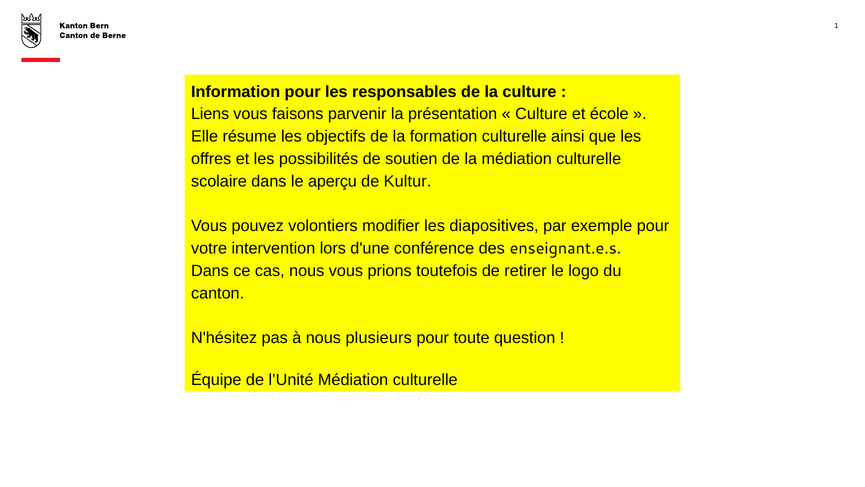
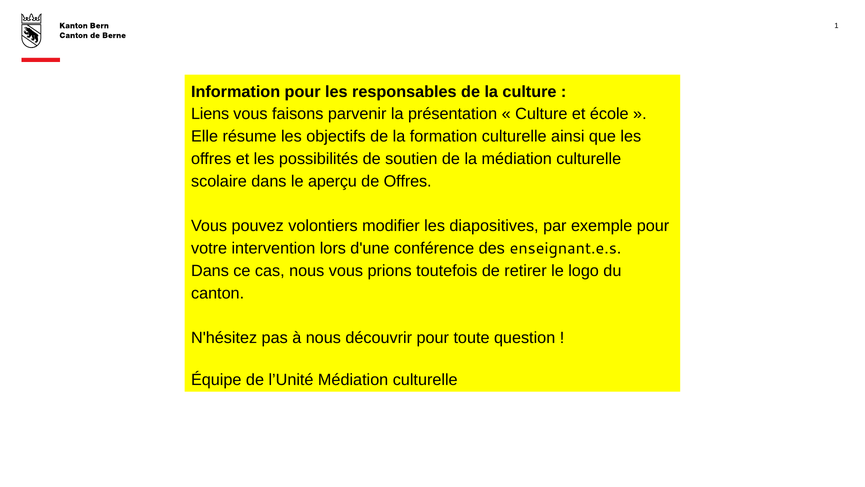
de Kultur: Kultur -> Offres (408, 181)
plusieurs: plusieurs -> découvrir (379, 338)
